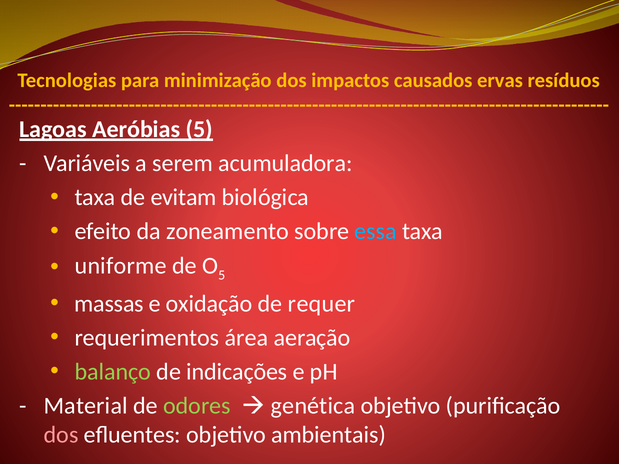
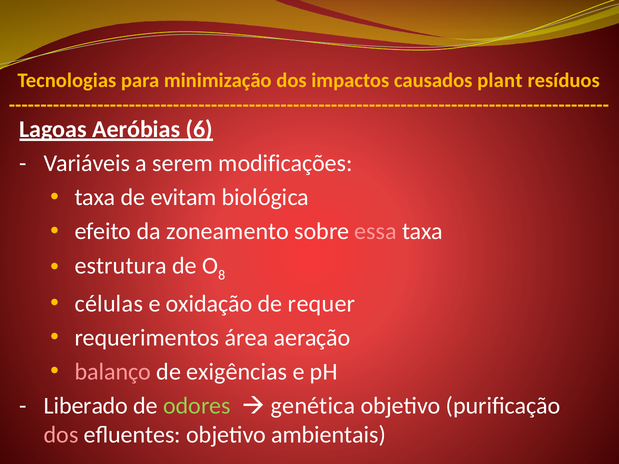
ervas: ervas -> plant (500, 80)
Aeróbias 5: 5 -> 6 (199, 129)
acumuladora: acumuladora -> modificações (286, 163)
essa colour: light blue -> pink (376, 232)
uniforme: uniforme -> estrutura (121, 266)
5: 5 -> 8 (222, 275)
massas: massas -> células (109, 304)
balanço colour: light green -> pink (113, 372)
indicações: indicações -> exigências (237, 372)
Material: Material -> Liberado (86, 406)
